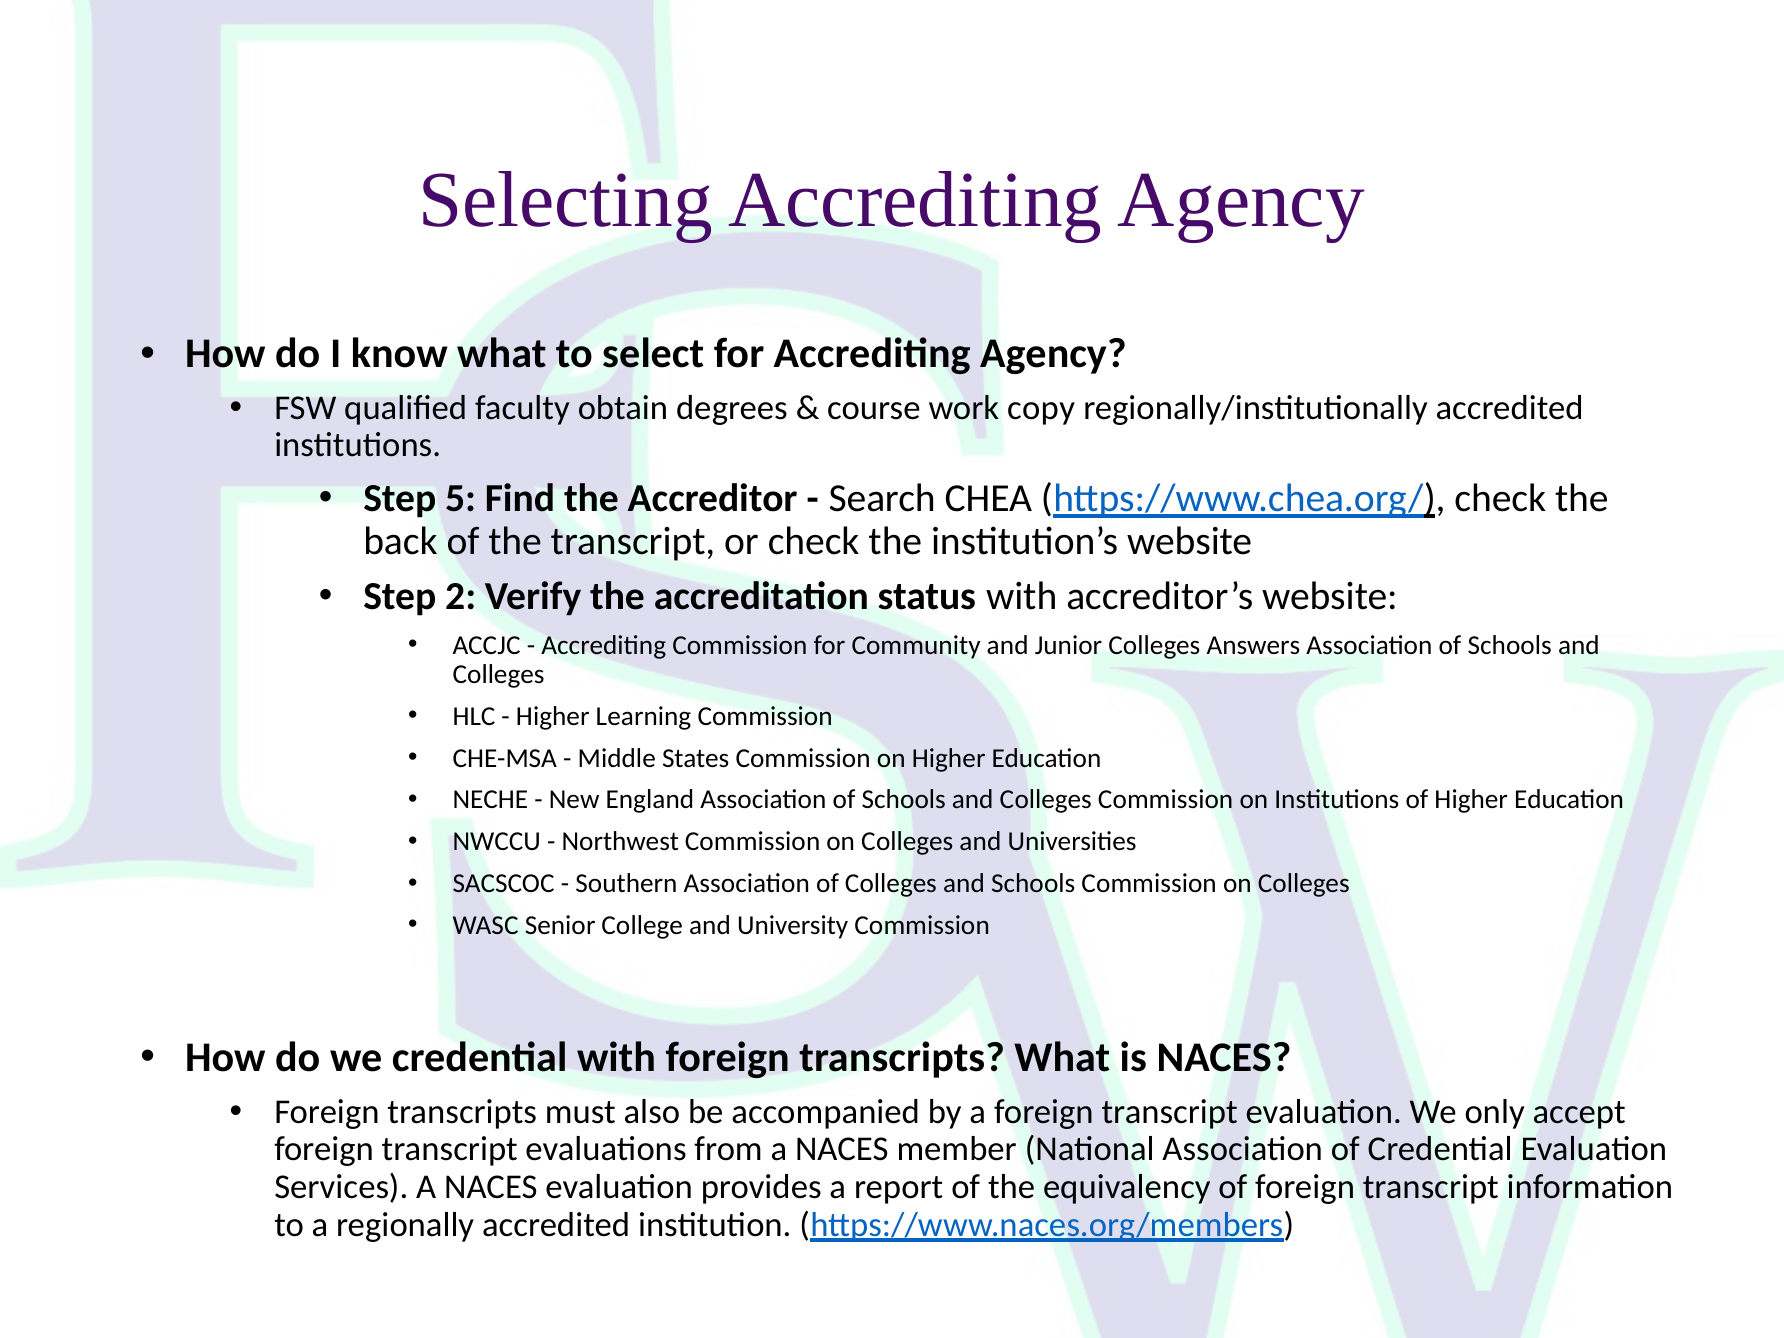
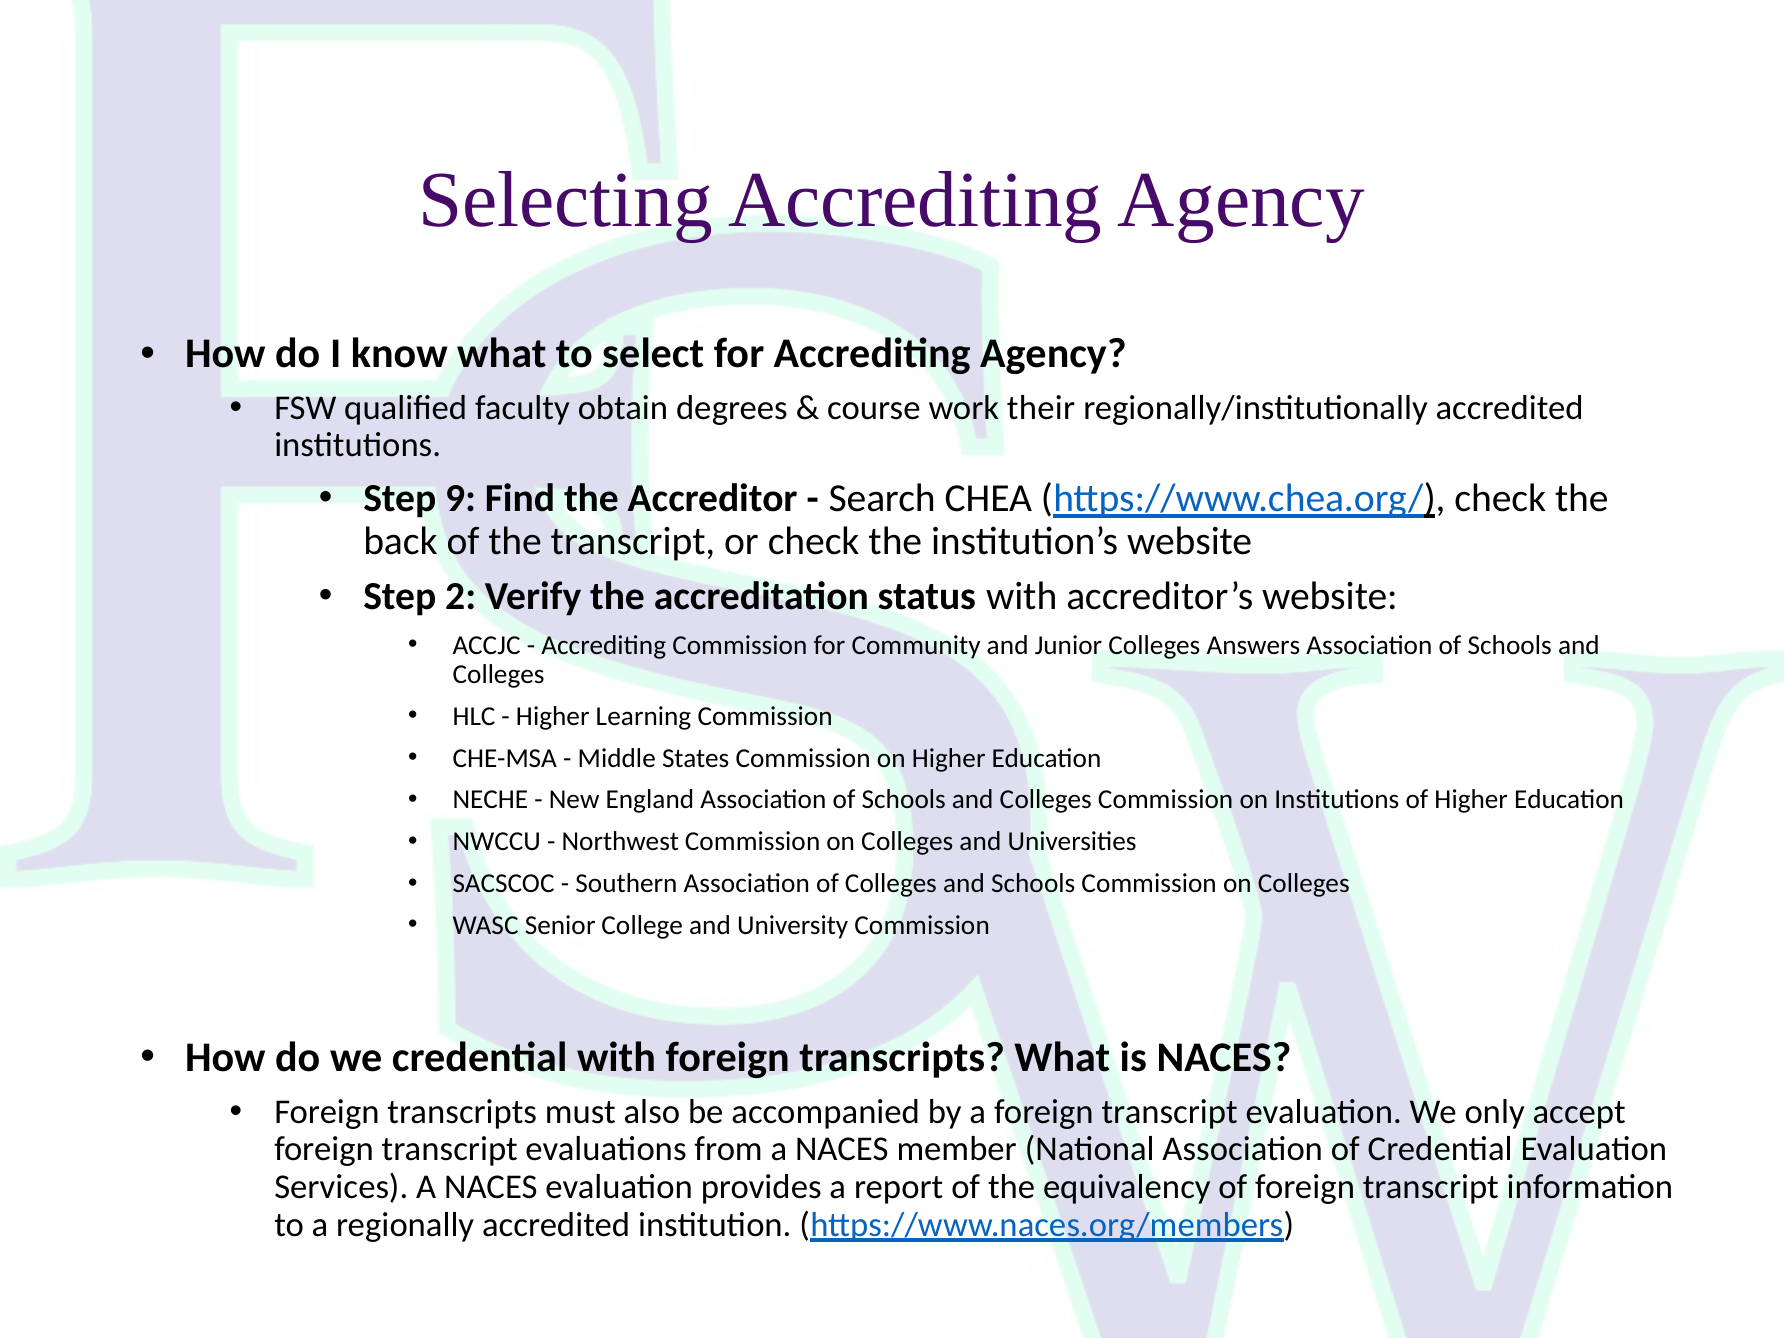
copy: copy -> their (1041, 408)
5: 5 -> 9 (461, 499)
